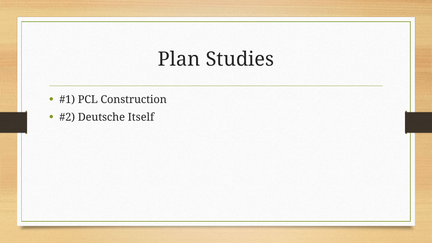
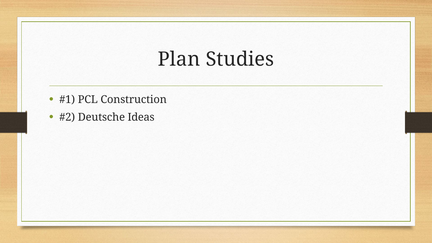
Itself: Itself -> Ideas (141, 117)
